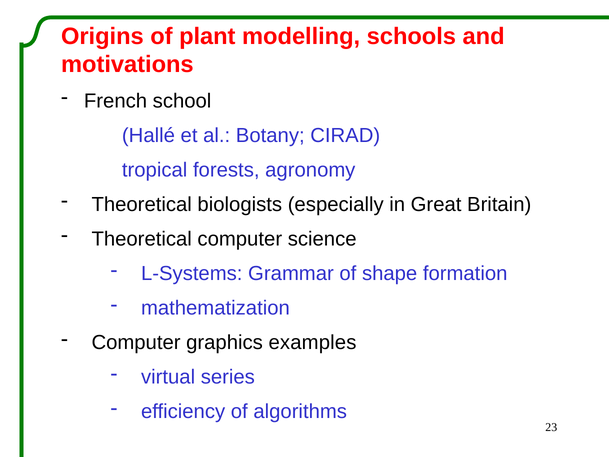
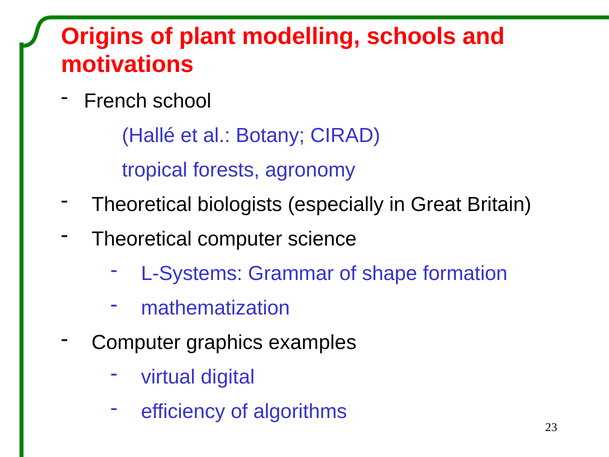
series: series -> digital (228, 377)
